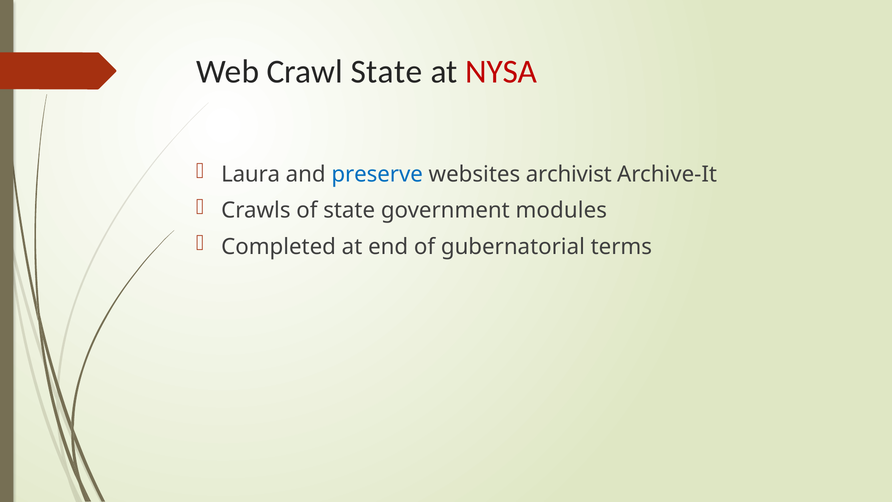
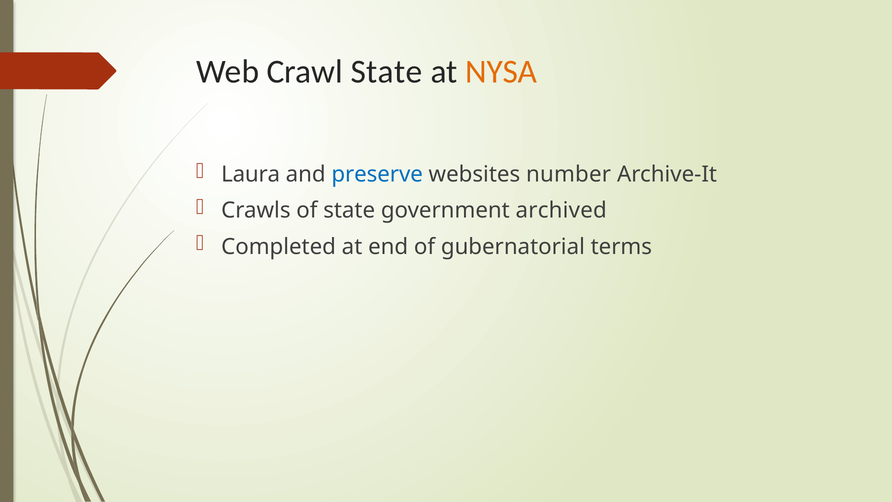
NYSA colour: red -> orange (501, 71)
archivist: archivist -> number (569, 174)
modules: modules -> archived (561, 210)
